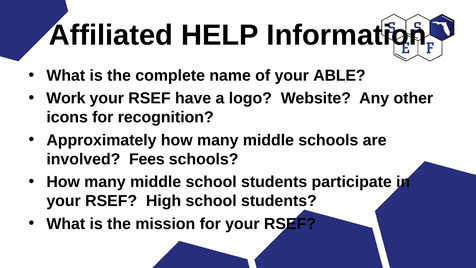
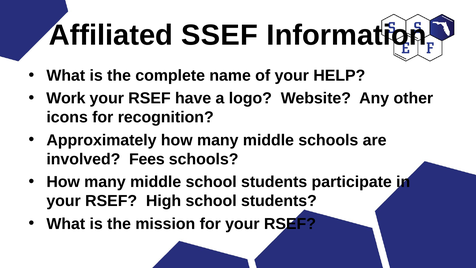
HELP: HELP -> SSEF (220, 35)
ABLE: ABLE -> HELP (339, 75)
